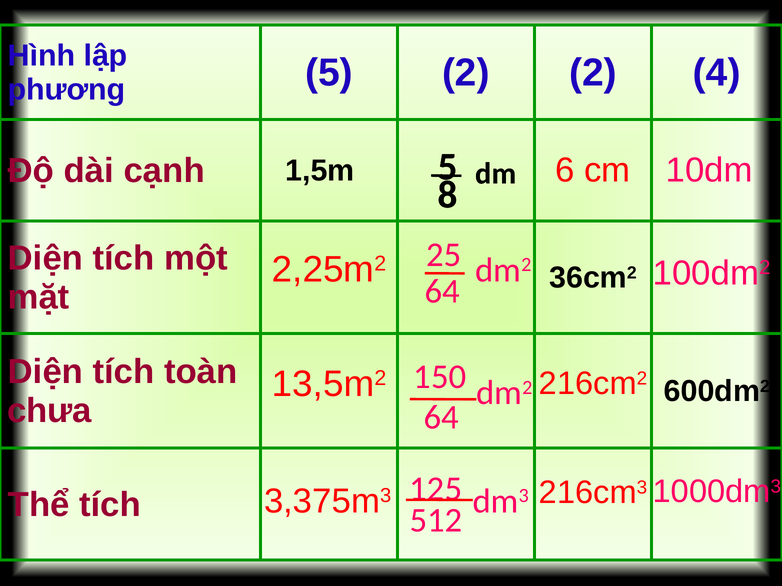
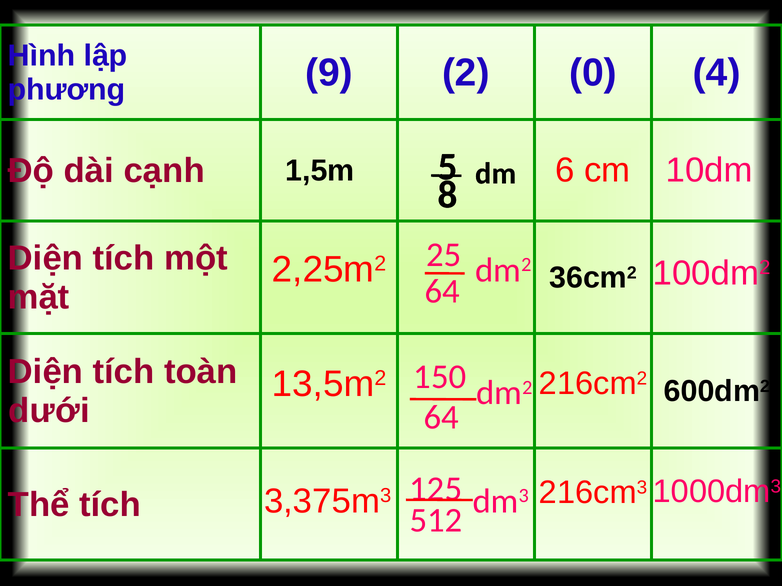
phương 5: 5 -> 9 (329, 73)
2 2: 2 -> 0 (593, 73)
chưa: chưa -> dưới (49, 411)
